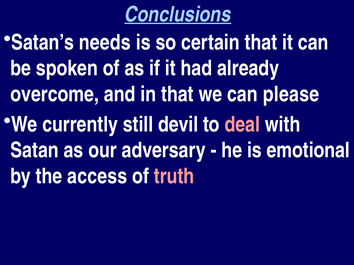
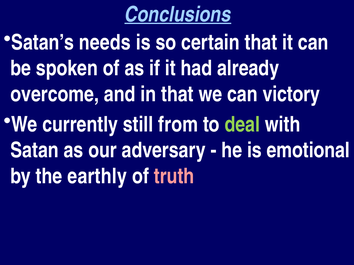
please: please -> victory (291, 94)
devil: devil -> from (178, 125)
deal colour: pink -> light green (242, 125)
access: access -> earthly (97, 177)
